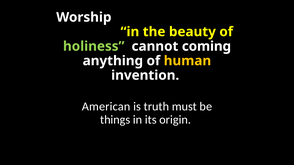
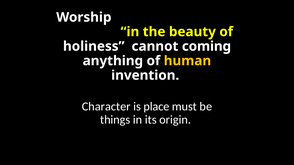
holiness colour: light green -> white (94, 46)
American: American -> Character (106, 107)
truth: truth -> place (156, 107)
